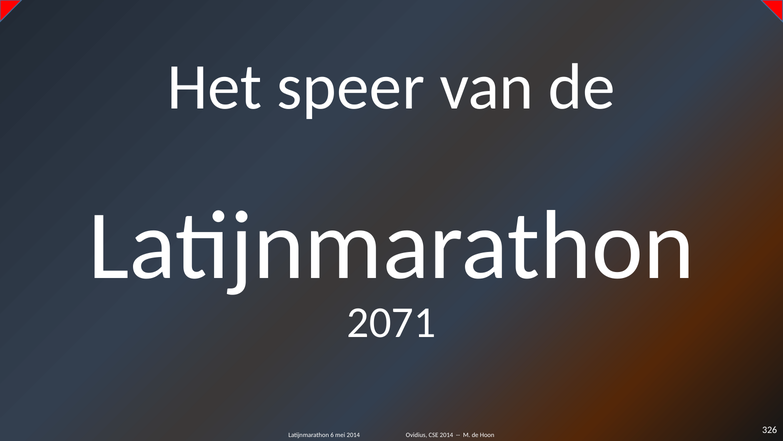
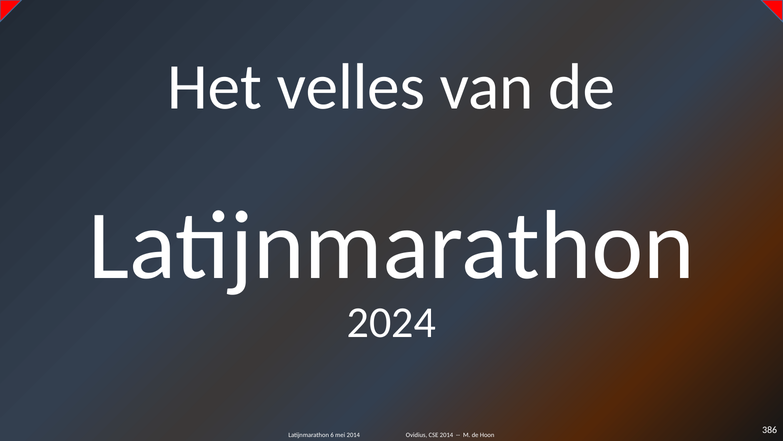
speer: speer -> velles (351, 87)
2071: 2071 -> 2024 (391, 322)
326: 326 -> 386 (770, 429)
